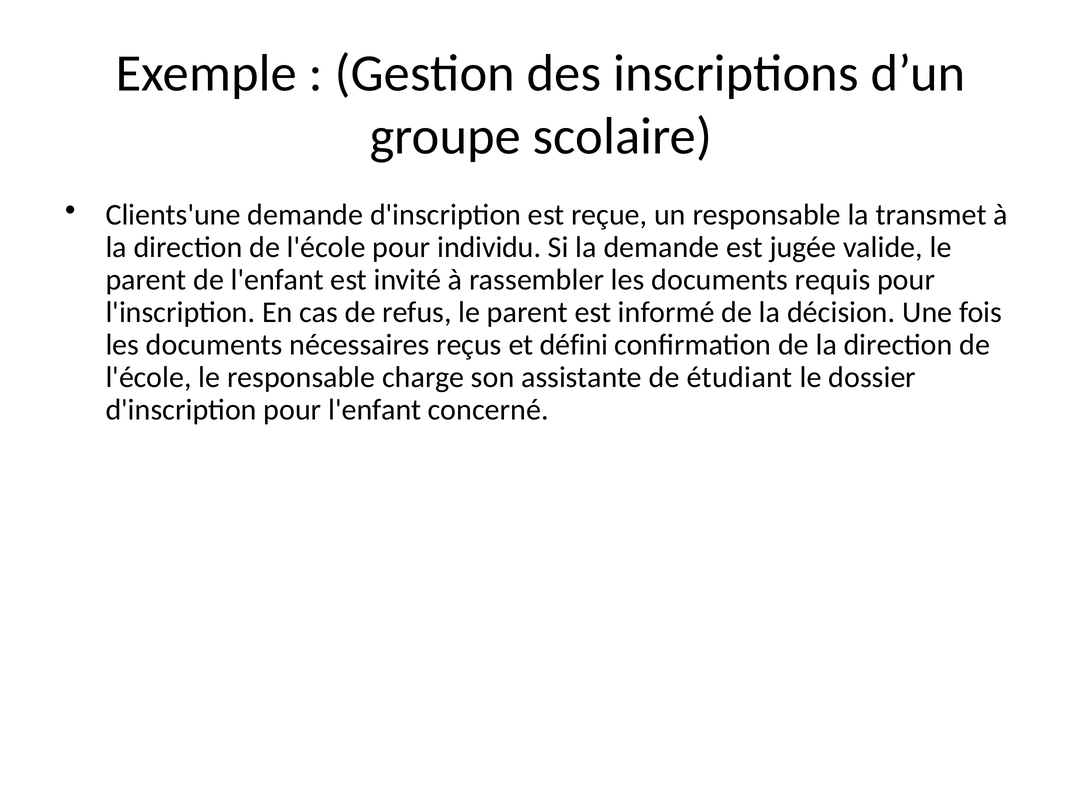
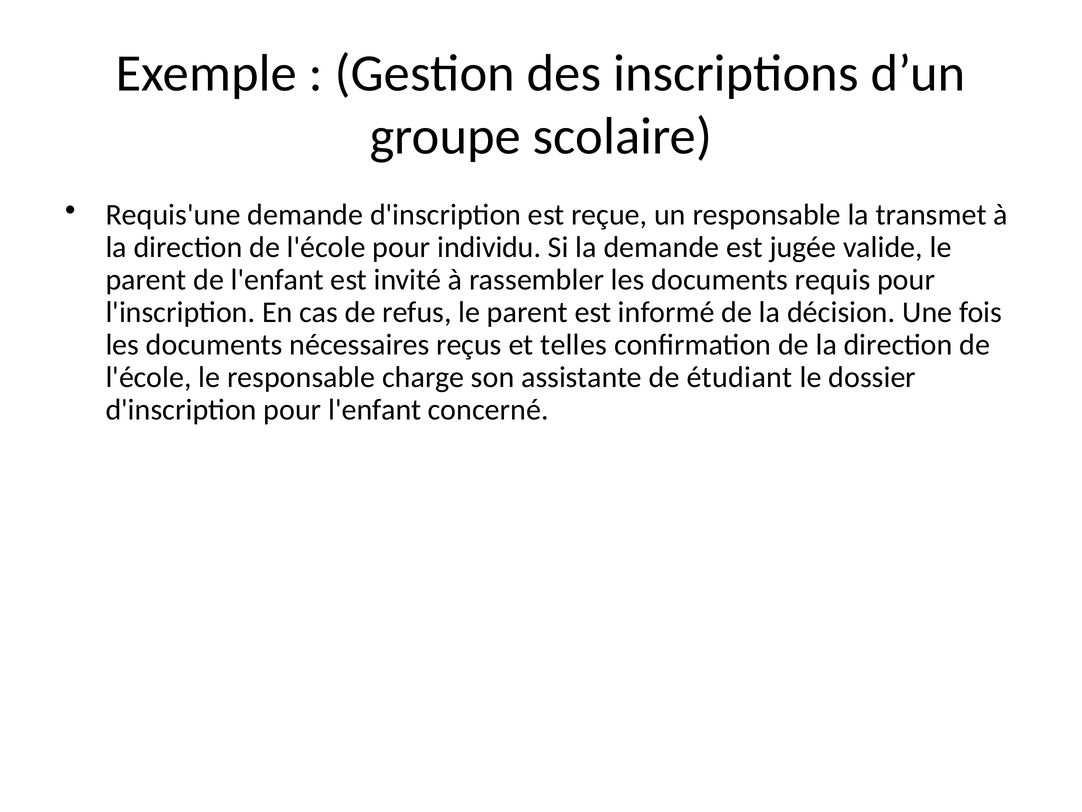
Clients'une: Clients'une -> Requis'une (173, 215)
défini: défini -> telles (574, 345)
